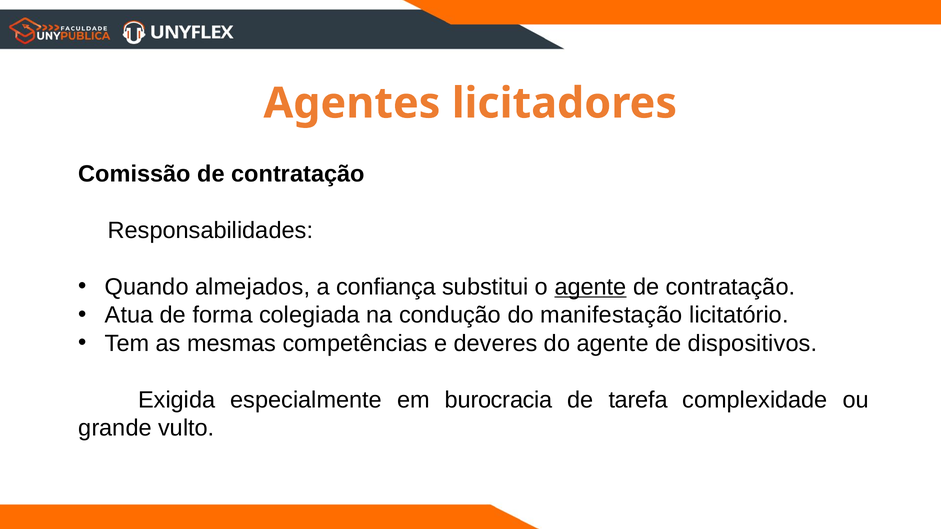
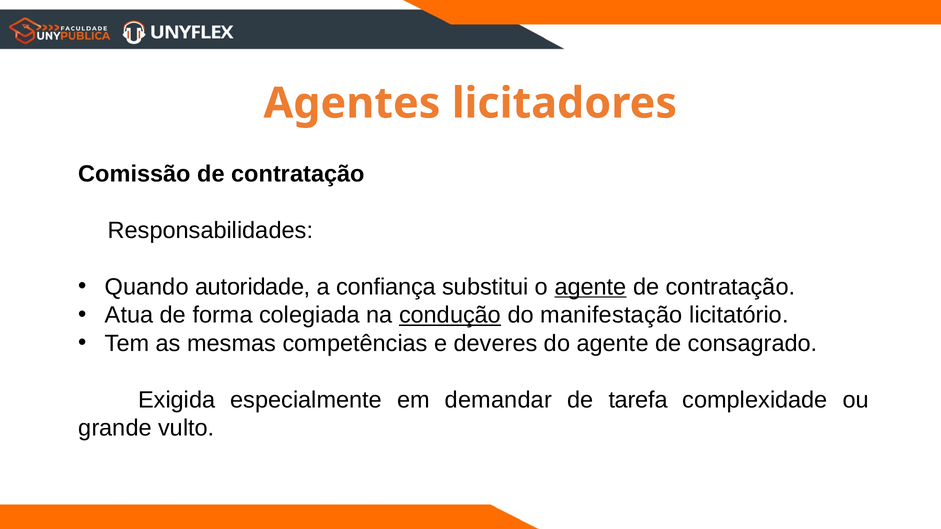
almejados: almejados -> autoridade (253, 287)
condução underline: none -> present (450, 315)
dispositivos: dispositivos -> consagrado (753, 344)
burocracia: burocracia -> demandar (498, 400)
